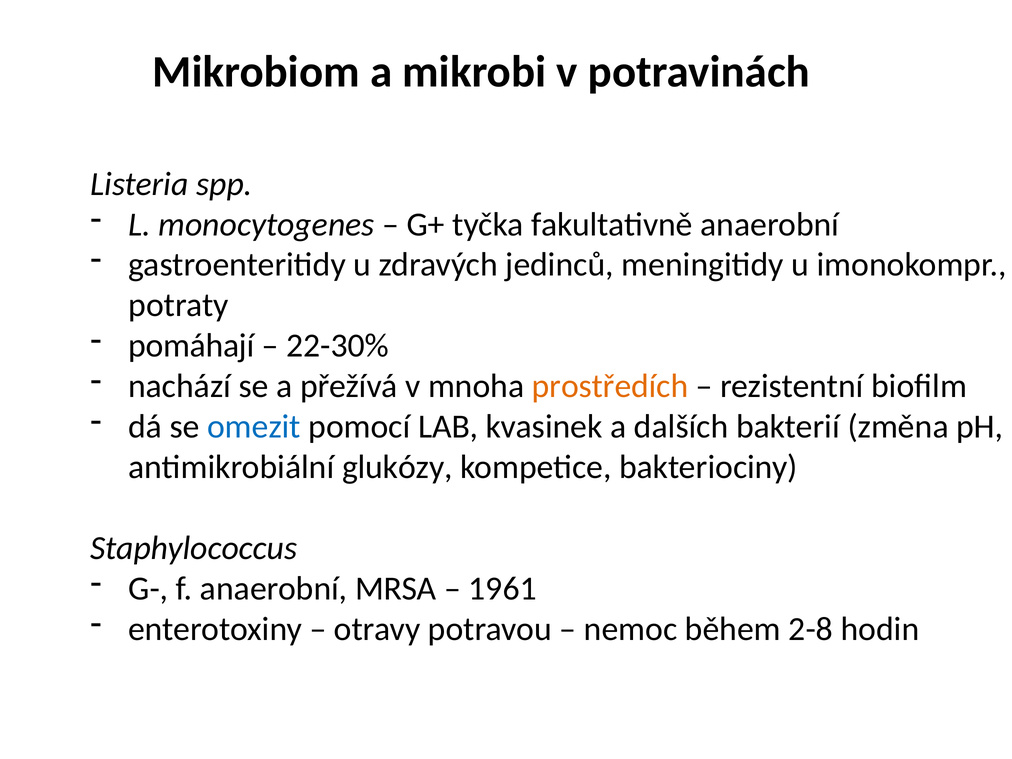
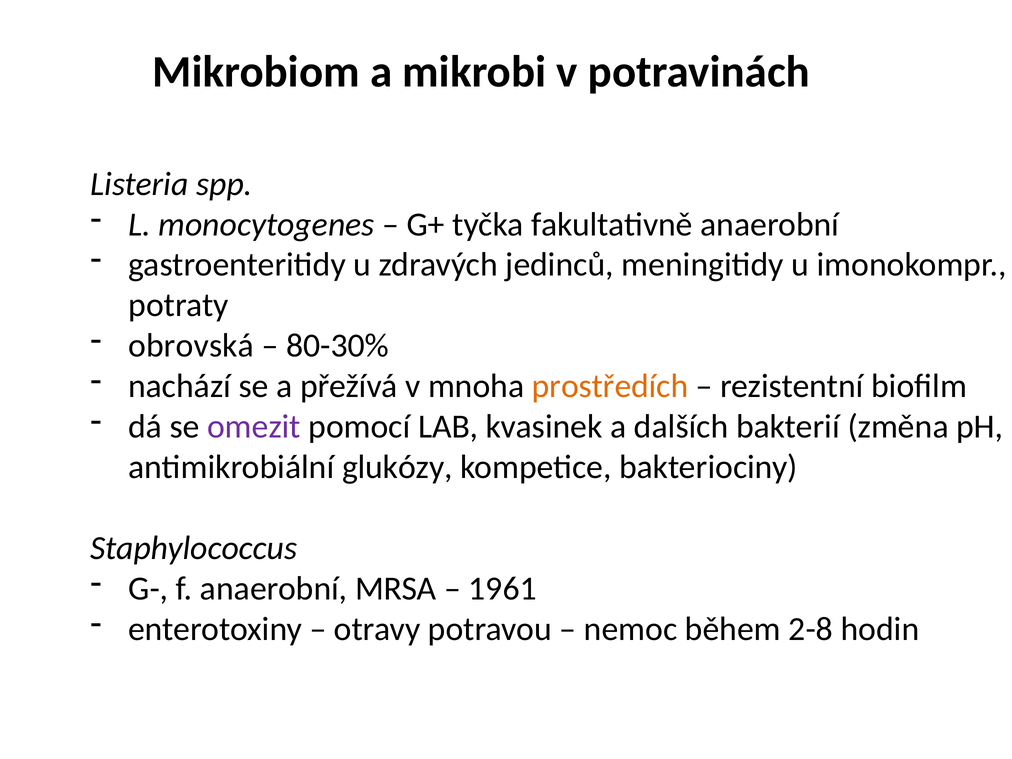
pomáhají: pomáhají -> obrovská (191, 346)
22-30%: 22-30% -> 80-30% (338, 346)
omezit colour: blue -> purple (254, 427)
